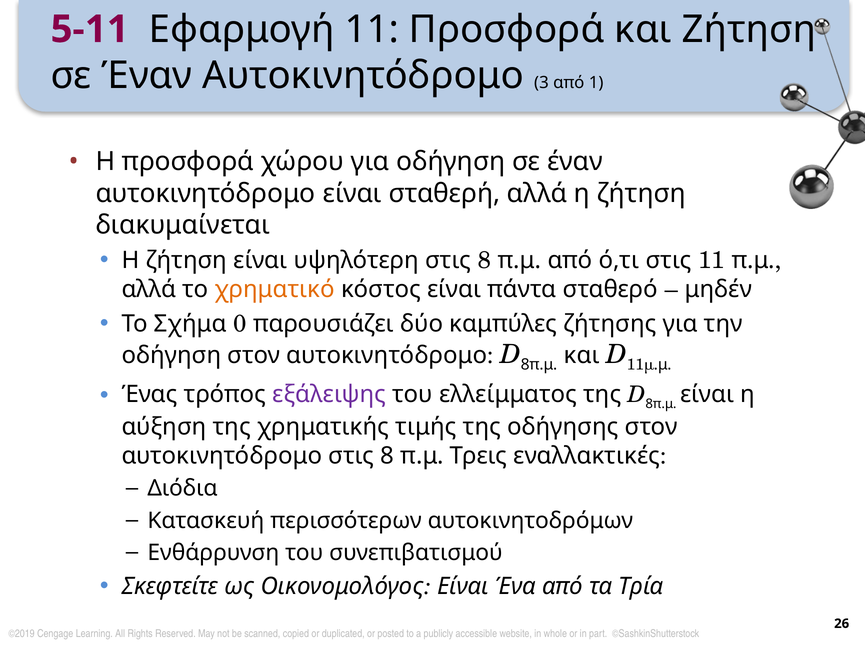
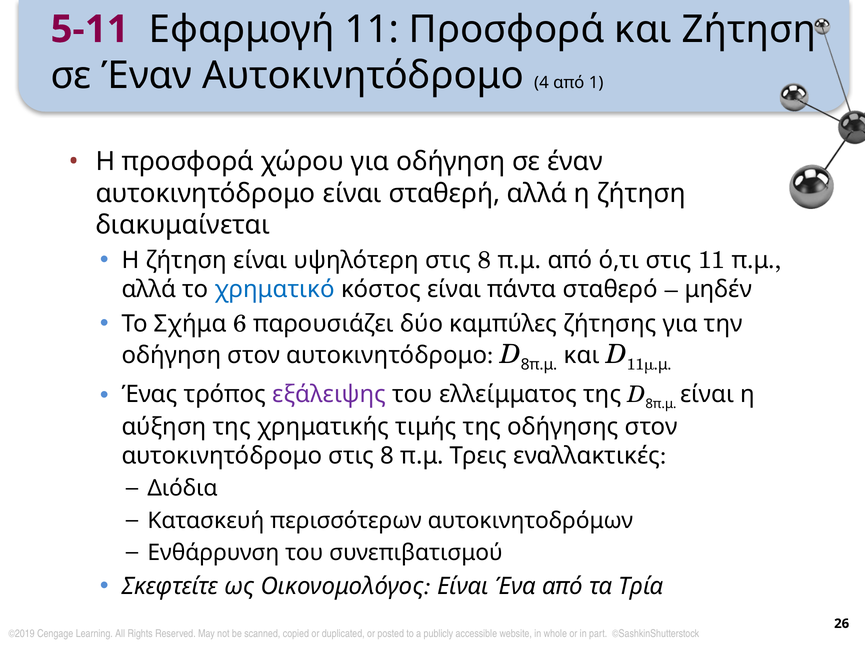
3: 3 -> 4 (541, 83)
χρηματικό colour: orange -> blue (275, 289)
0: 0 -> 6 (240, 324)
